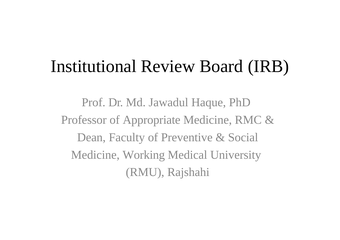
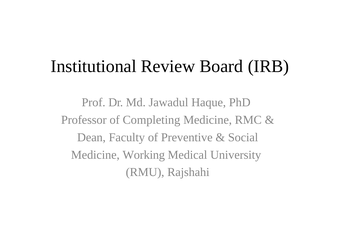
Appropriate: Appropriate -> Completing (151, 120)
